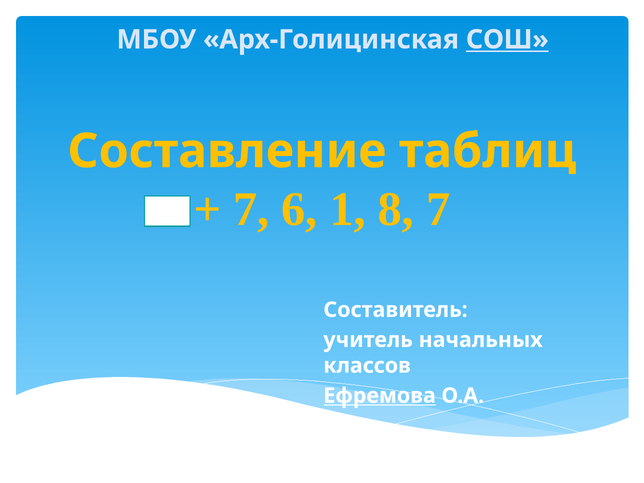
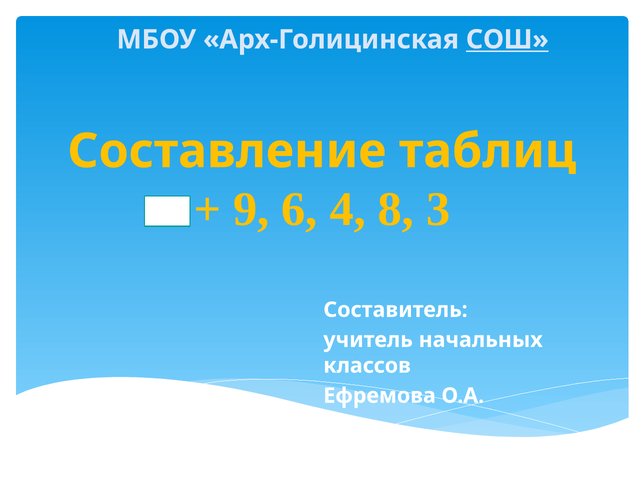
7: 7 -> 9 (251, 209)
1: 1 -> 4 (348, 209)
8 7: 7 -> 3 (438, 209)
Ефремова underline: present -> none (380, 396)
